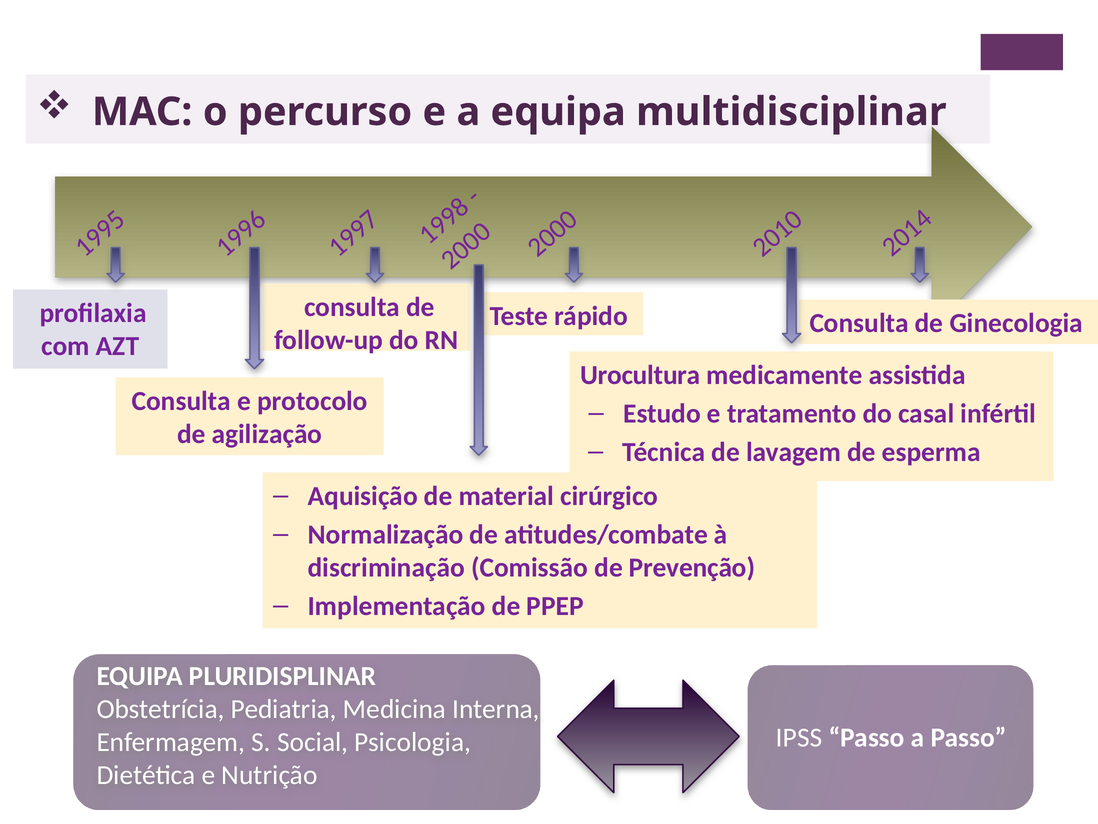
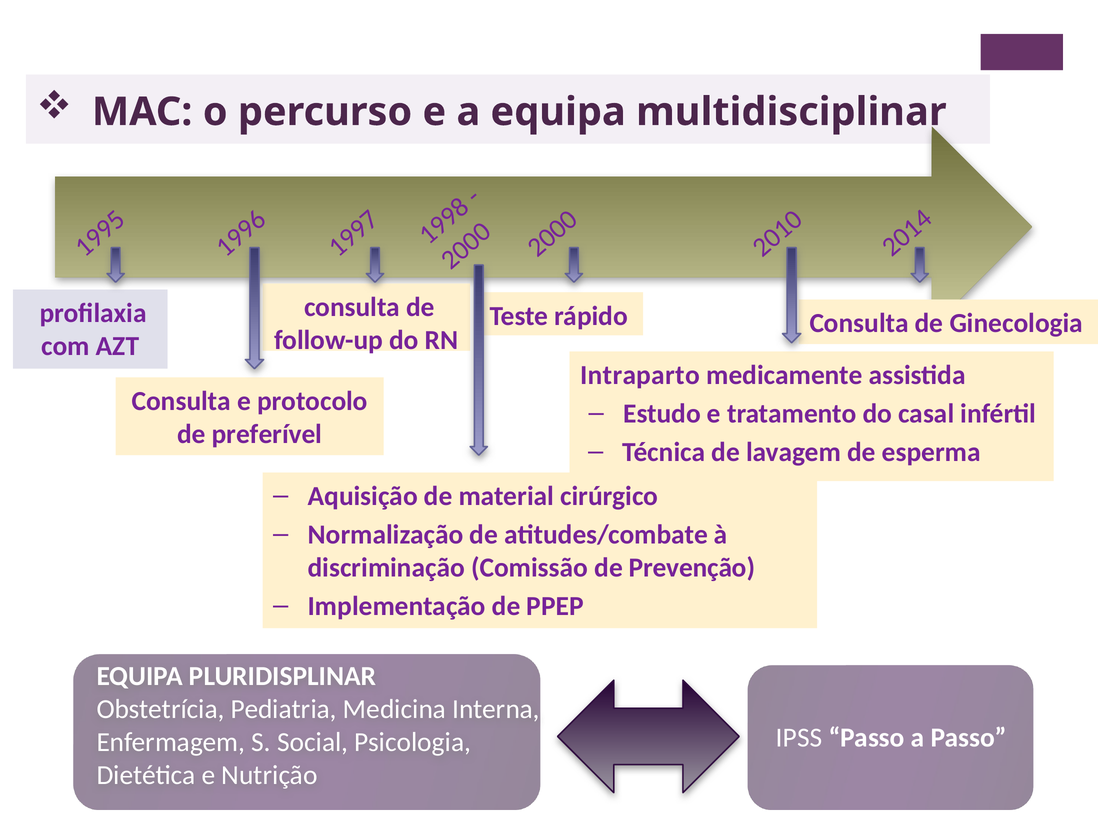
Urocultura: Urocultura -> Intraparto (640, 375)
agilização: agilização -> preferível (267, 434)
